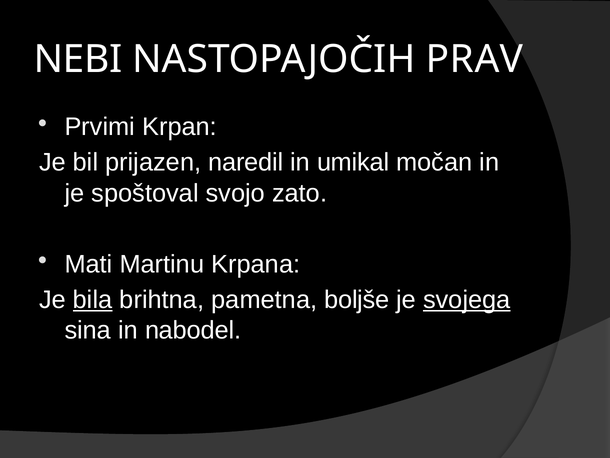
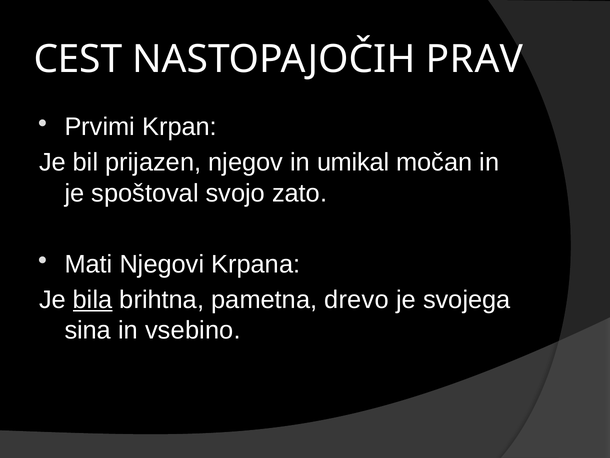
NEBI: NEBI -> CEST (78, 59)
naredil: naredil -> njegov (246, 162)
Martinu: Martinu -> Njegovi (162, 264)
boljše: boljše -> drevo (357, 300)
svojega underline: present -> none (467, 300)
nabodel: nabodel -> vsebino (193, 330)
